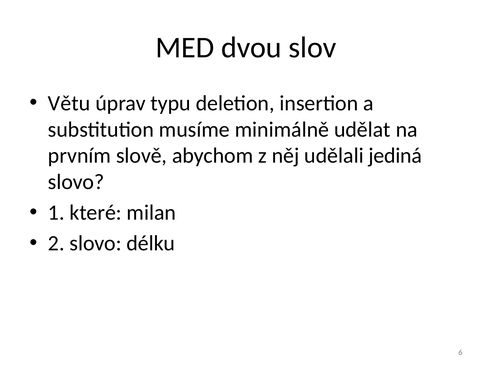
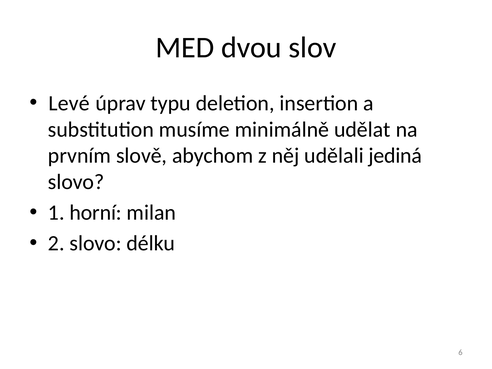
Větu: Větu -> Levé (69, 103)
které: které -> horní (96, 213)
